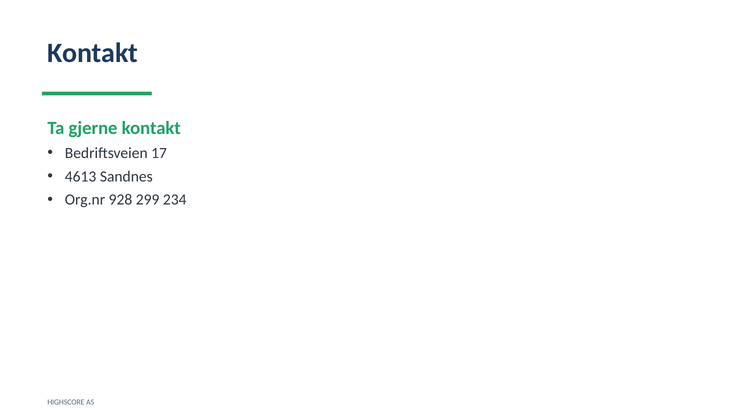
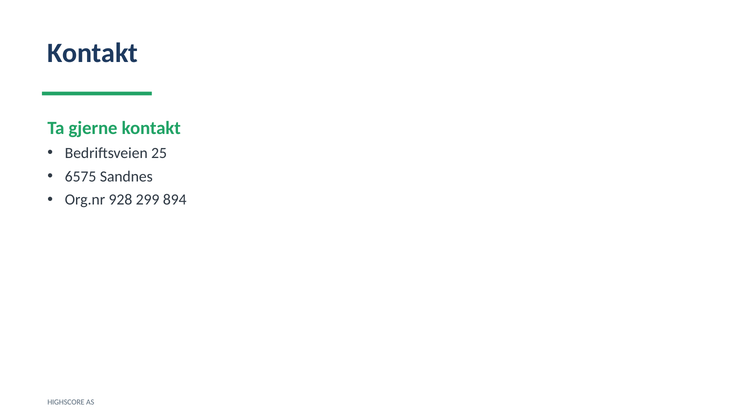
17: 17 -> 25 (159, 153)
4613: 4613 -> 6575 (81, 176)
234: 234 -> 894 (175, 200)
